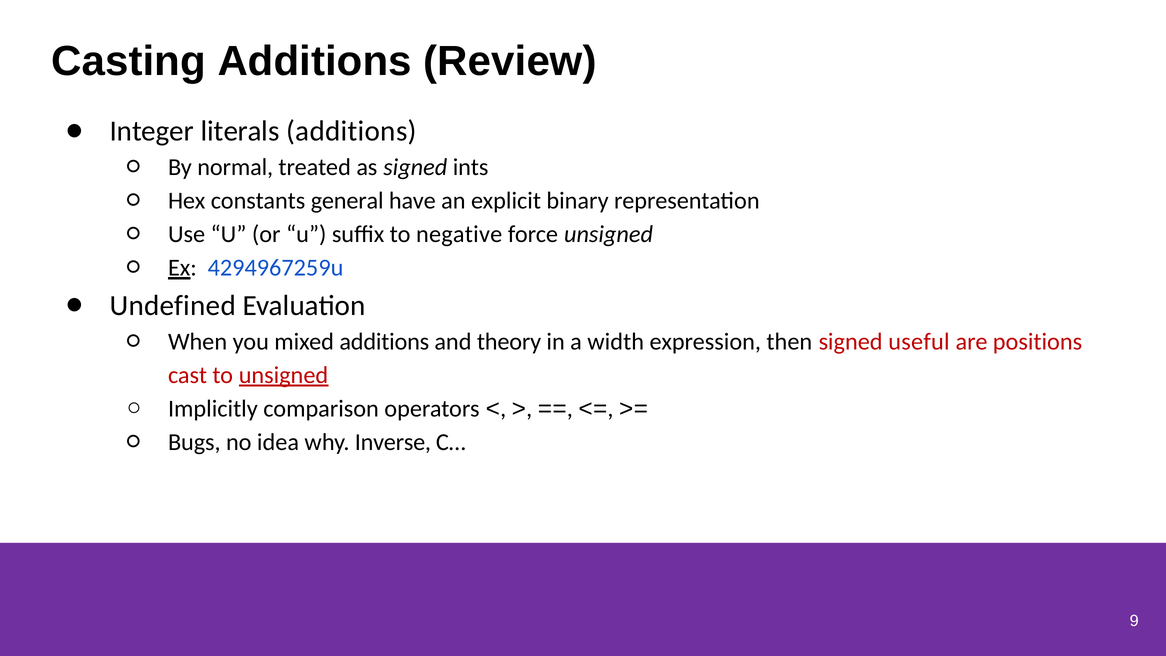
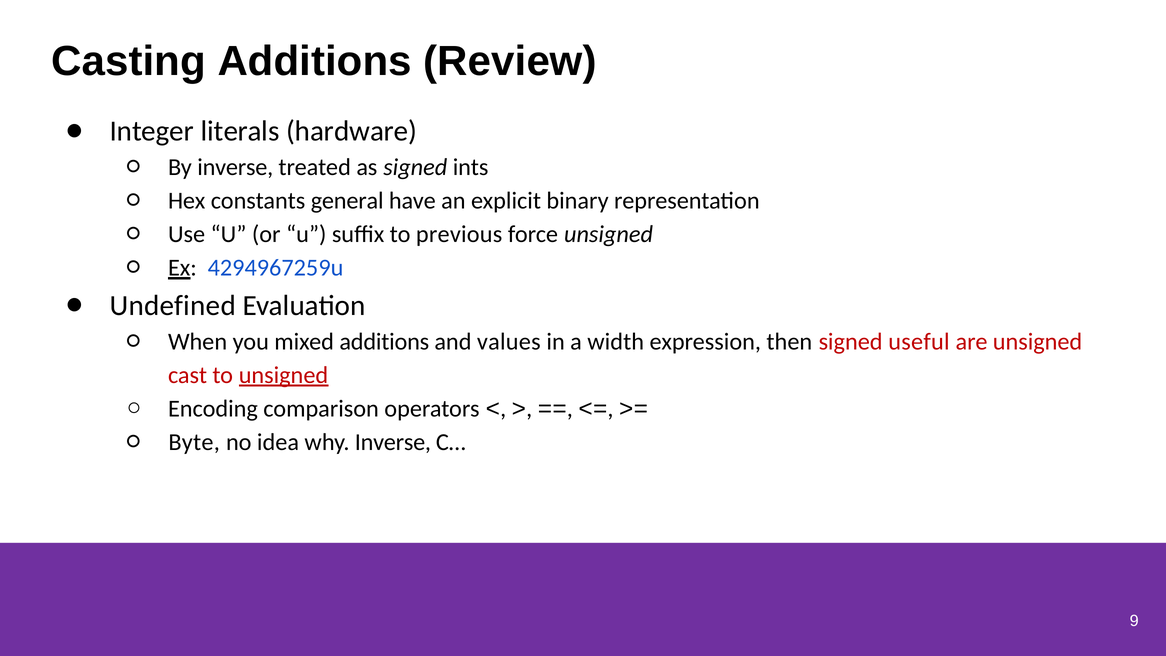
literals additions: additions -> hardware (352, 131)
By normal: normal -> inverse (235, 167)
negative: negative -> previous (459, 234)
theory: theory -> values (509, 341)
are positions: positions -> unsigned (1038, 341)
Implicitly: Implicitly -> Encoding (213, 408)
Bugs: Bugs -> Byte (194, 442)
